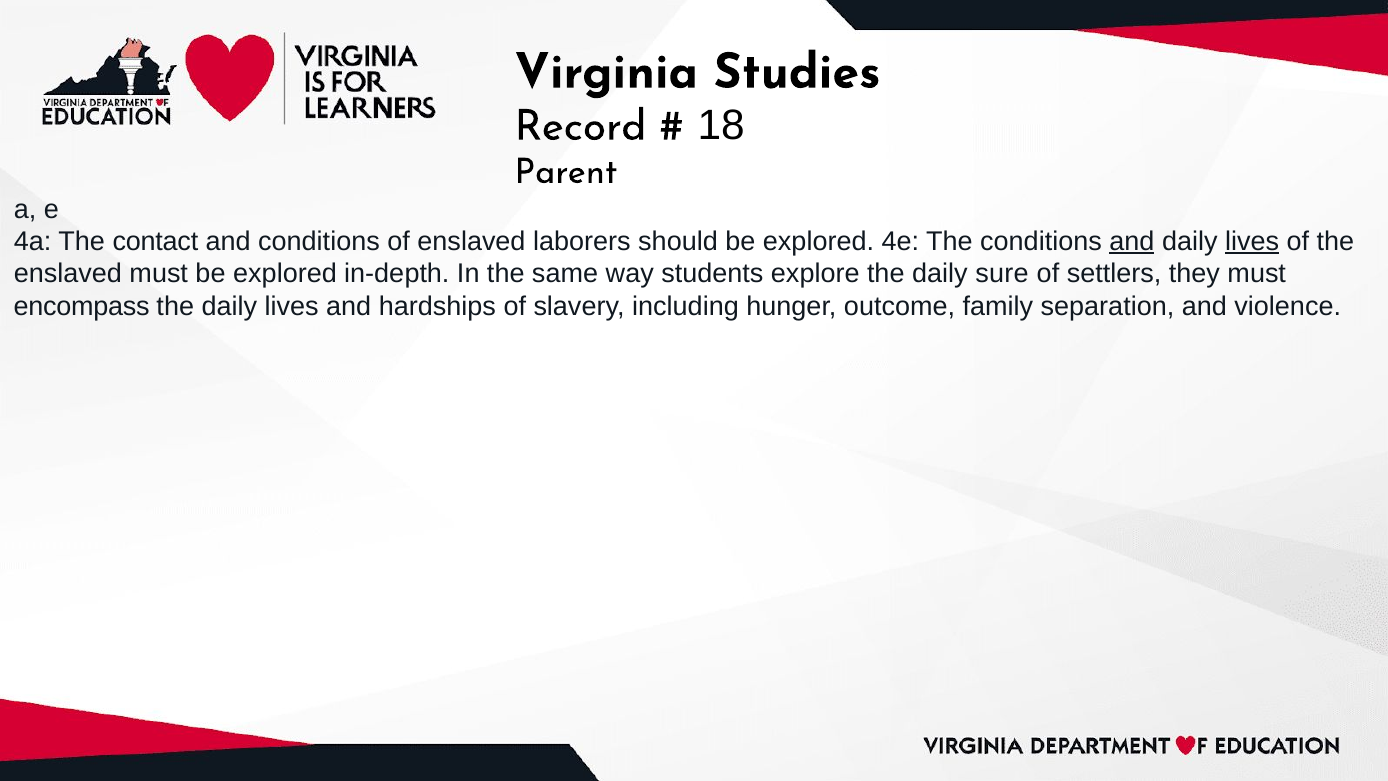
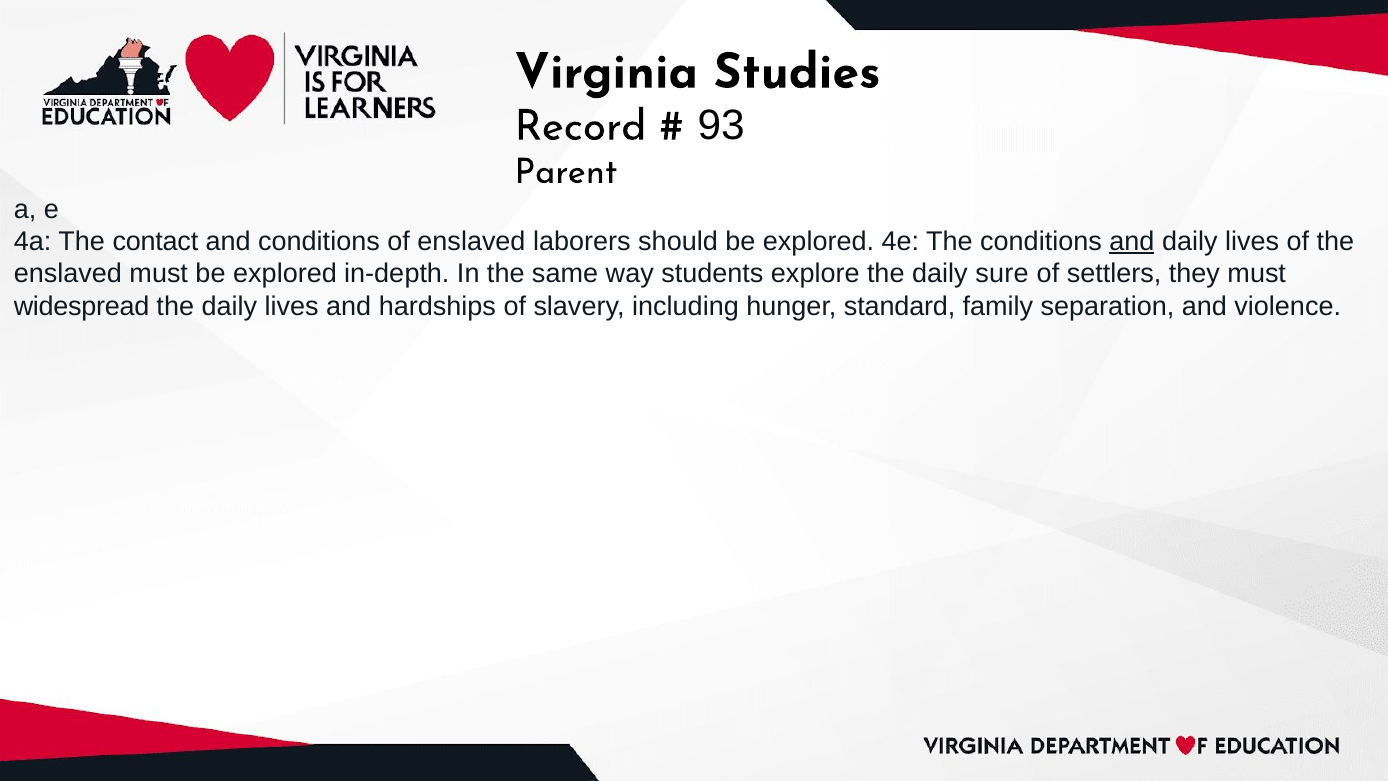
18: 18 -> 93 (721, 126)
lives underline: present -> none (1252, 242)
encompass: encompass -> widespread (82, 306)
outcome: outcome -> standard (900, 306)
